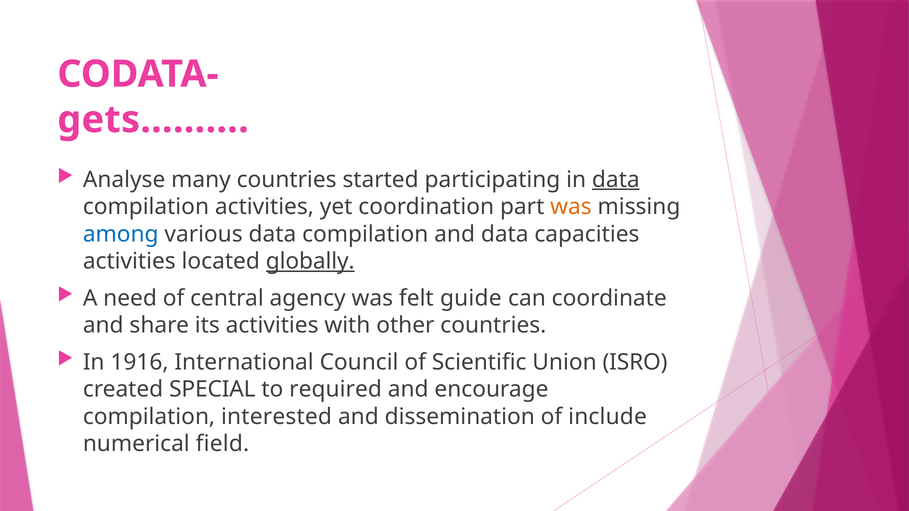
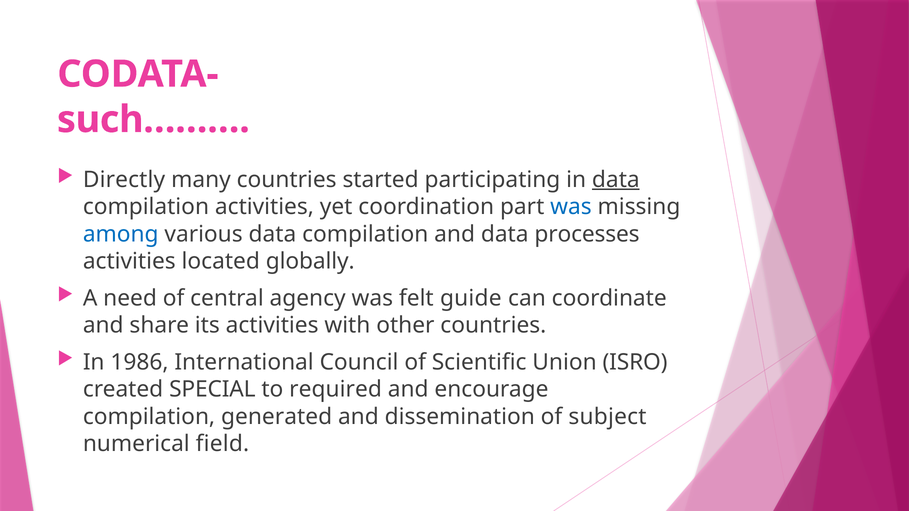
gets………: gets……… -> such……… (153, 120)
Analyse: Analyse -> Directly (124, 180)
was colour: orange -> blue (571, 207)
capacities: capacities -> processes (587, 234)
globally underline: present -> none (310, 262)
1916: 1916 -> 1986 (140, 362)
interested: interested -> generated (277, 417)
include: include -> subject (608, 417)
